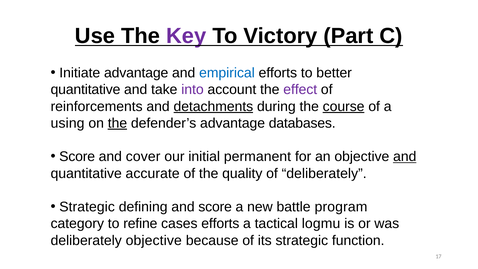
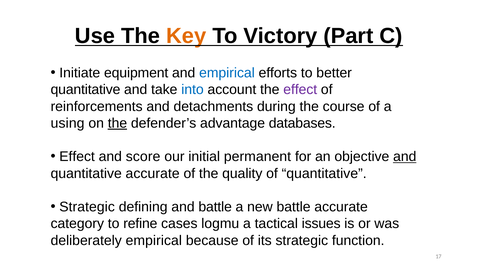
Key colour: purple -> orange (186, 36)
Initiate advantage: advantage -> equipment (136, 73)
into colour: purple -> blue (193, 90)
detachments underline: present -> none (213, 106)
course underline: present -> none (344, 106)
Score: Score -> Effect (77, 157)
cover: cover -> score (143, 157)
of deliberately: deliberately -> quantitative (324, 173)
and score: score -> battle (215, 207)
battle program: program -> accurate (341, 207)
cases efforts: efforts -> logmu (220, 224)
logmu: logmu -> issues (321, 224)
deliberately objective: objective -> empirical (154, 240)
